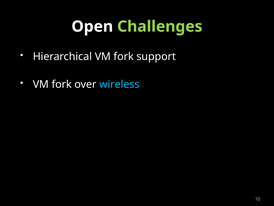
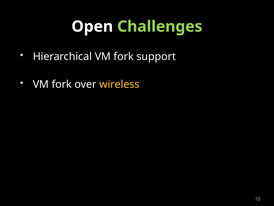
wireless colour: light blue -> yellow (119, 84)
